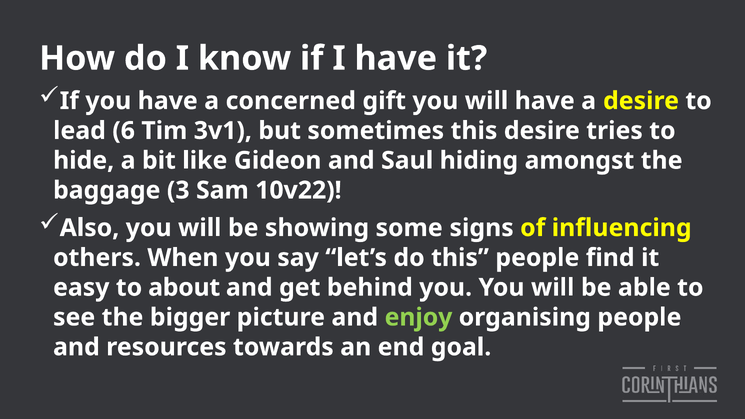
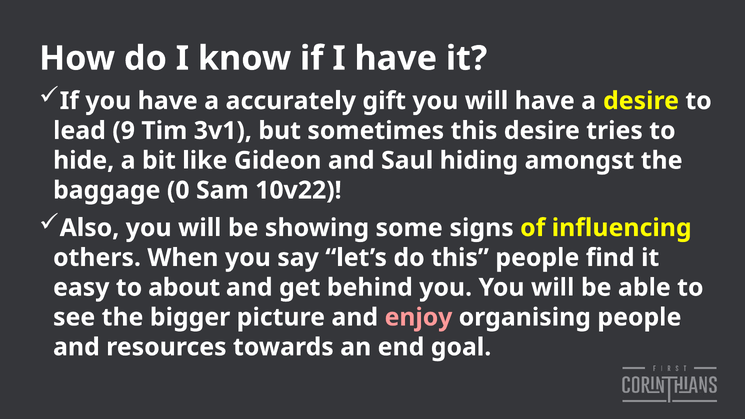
concerned: concerned -> accurately (291, 101)
6: 6 -> 9 (124, 131)
3: 3 -> 0 (178, 190)
enjoy colour: light green -> pink (418, 317)
